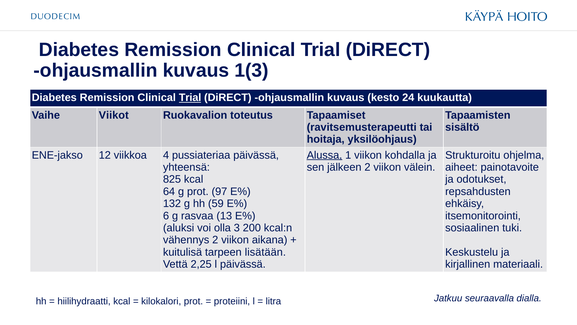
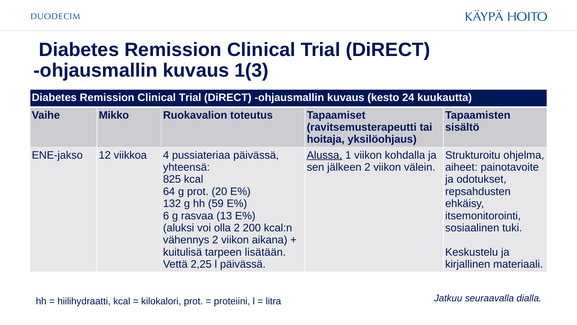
Trial underline: present -> none (190, 97)
Viikot: Viikot -> Mikko (114, 115)
97: 97 -> 20 (219, 191)
olla 3: 3 -> 2 (237, 228)
